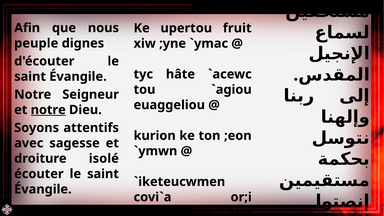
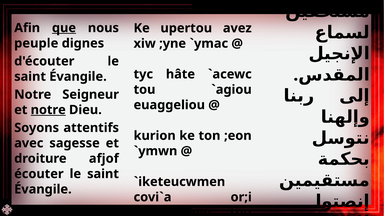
que underline: none -> present (64, 28)
fruit: fruit -> avez (237, 28)
isolé: isolé -> afjof (104, 158)
